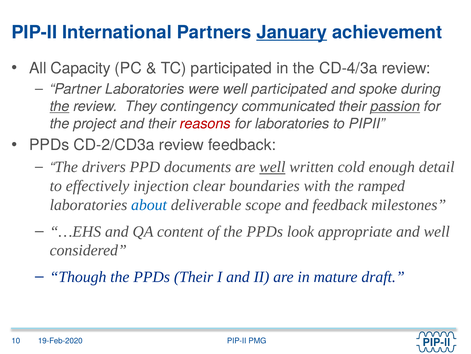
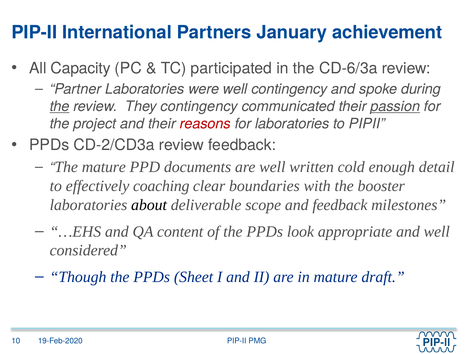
January underline: present -> none (292, 32)
CD-4/3a: CD-4/3a -> CD-6/3a (348, 68)
well participated: participated -> contingency (289, 89)
The drivers: drivers -> mature (104, 167)
well underline: present -> none (272, 167)
injection: injection -> coaching (161, 186)
ramped: ramped -> booster (381, 186)
about colour: blue -> black (149, 204)
PPDs Their: Their -> Sheet (194, 276)
